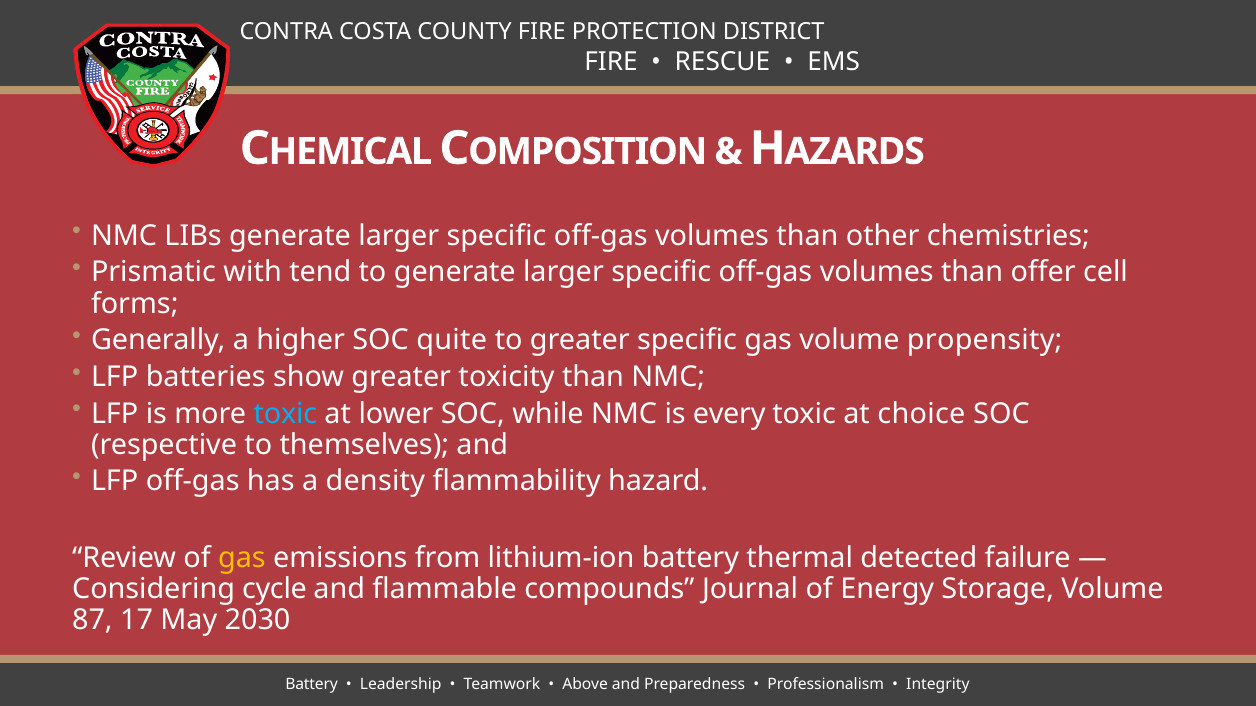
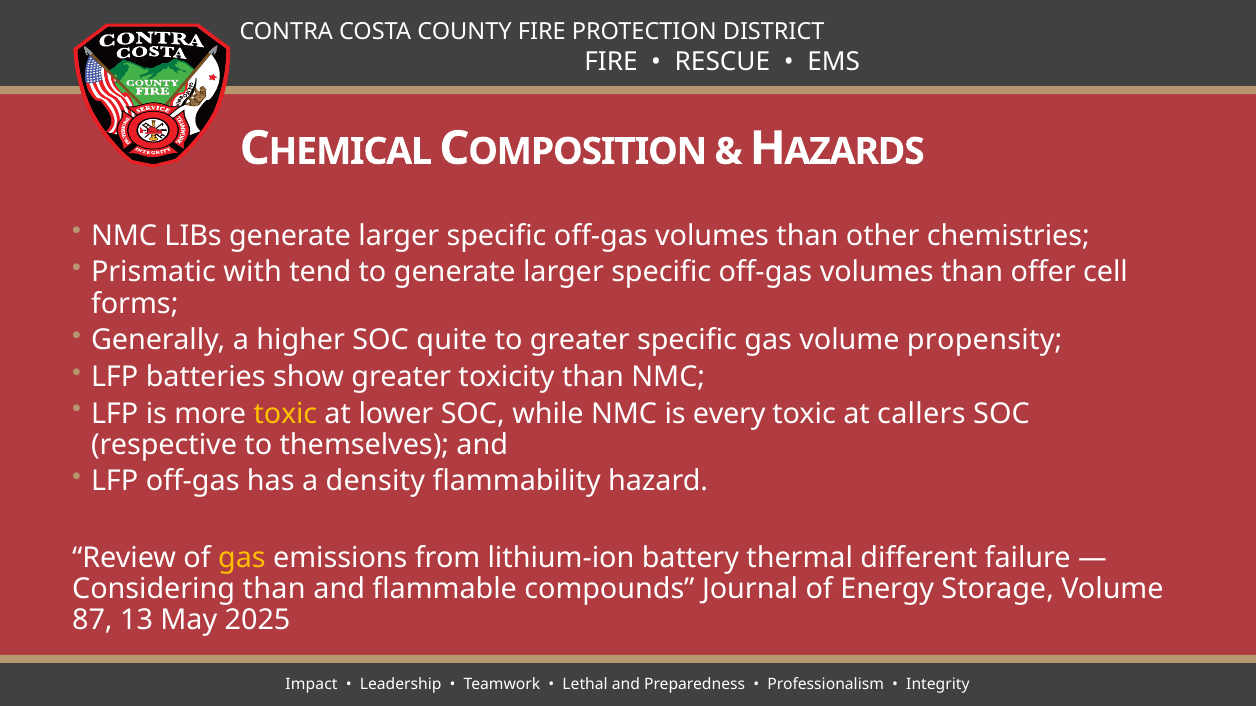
toxic colour: light blue -> yellow (285, 414)
choice: choice -> callers (921, 414)
detected: detected -> different (919, 559)
Considering cycle: cycle -> than (274, 590)
17: 17 -> 13 (137, 621)
2030: 2030 -> 2025 (258, 621)
Battery: Battery -> Impact (311, 685)
Above: Above -> Lethal (585, 685)
